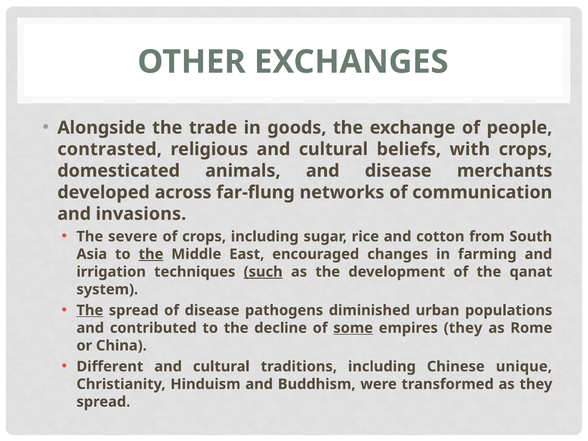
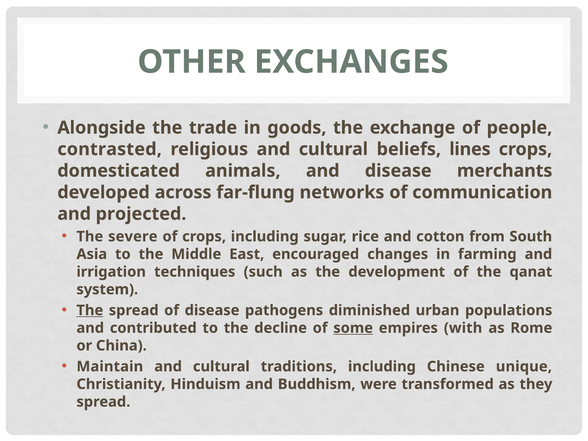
with: with -> lines (470, 149)
invasions: invasions -> projected (141, 214)
the underline: present -> none (151, 254)
such underline: present -> none (263, 272)
empires they: they -> with (463, 328)
Different: Different -> Maintain (110, 367)
